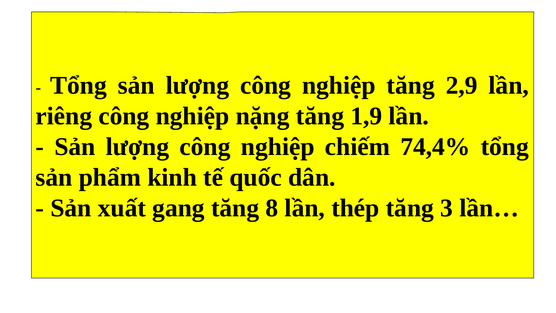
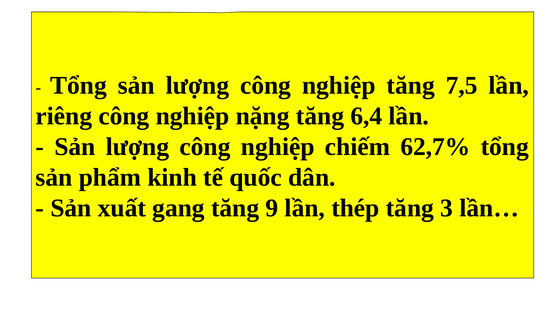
2,9: 2,9 -> 7,5 (462, 86)
1,9: 1,9 -> 6,4 (366, 116)
74,4%: 74,4% -> 62,7% (435, 147)
8: 8 -> 9 (272, 208)
